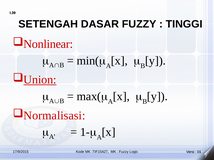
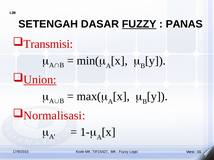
FUZZY underline: none -> present (139, 24)
TINGGI: TINGGI -> PANAS (184, 24)
Nonlinear: Nonlinear -> Transmisi (48, 44)
